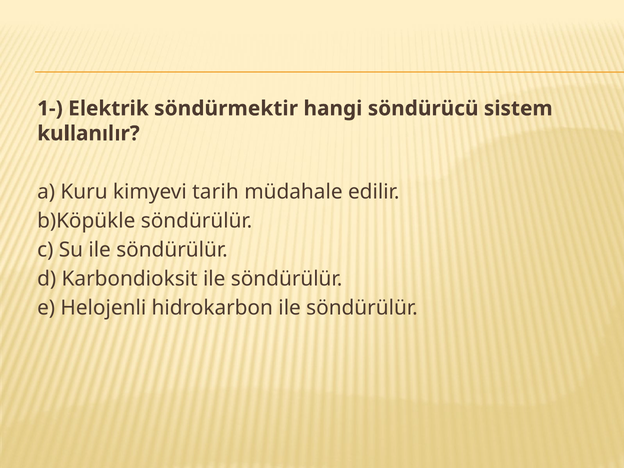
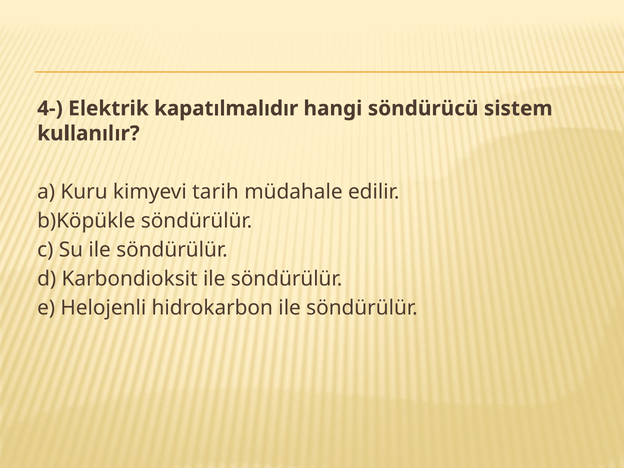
1-: 1- -> 4- (50, 108)
söndürmektir: söndürmektir -> kapatılmalıdır (226, 108)
